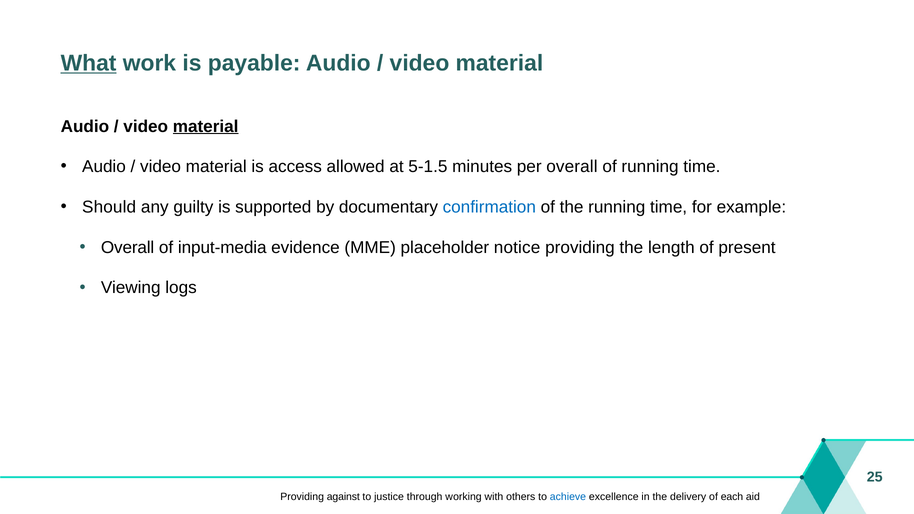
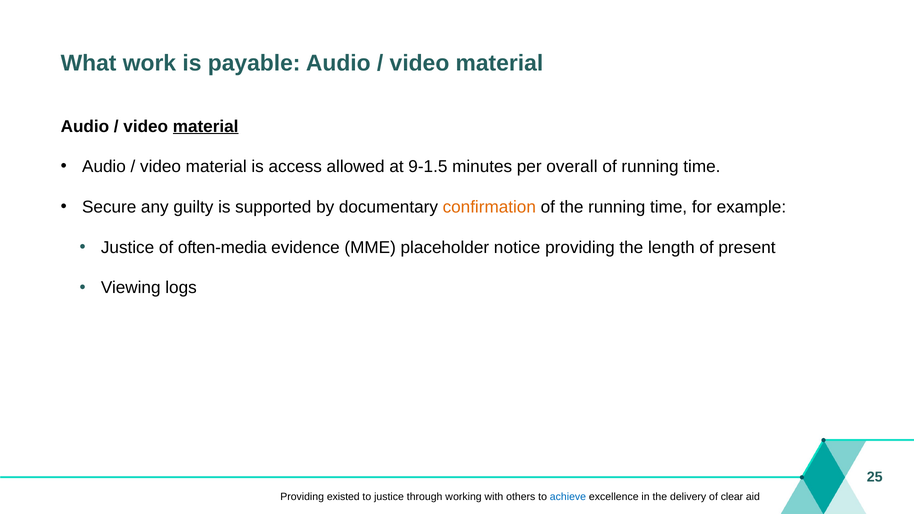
What underline: present -> none (89, 63)
5-1.5: 5-1.5 -> 9-1.5 (428, 167)
Should: Should -> Secure (109, 207)
confirmation colour: blue -> orange (489, 207)
Overall: Overall -> Justice (128, 248)
input-media: input-media -> often-media (222, 248)
against: against -> existed (343, 497)
each: each -> clear (732, 497)
